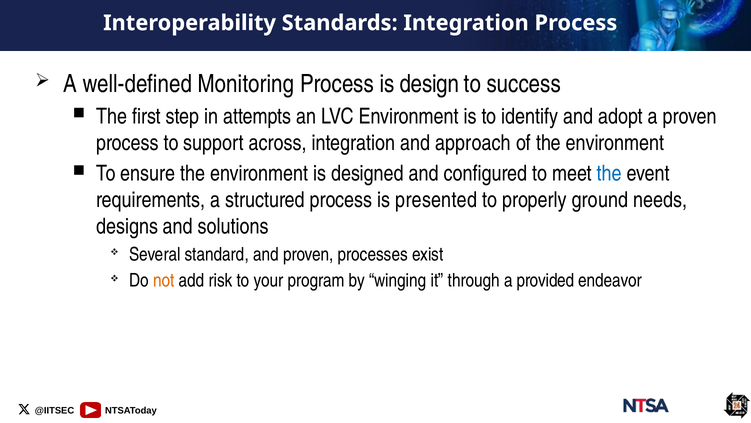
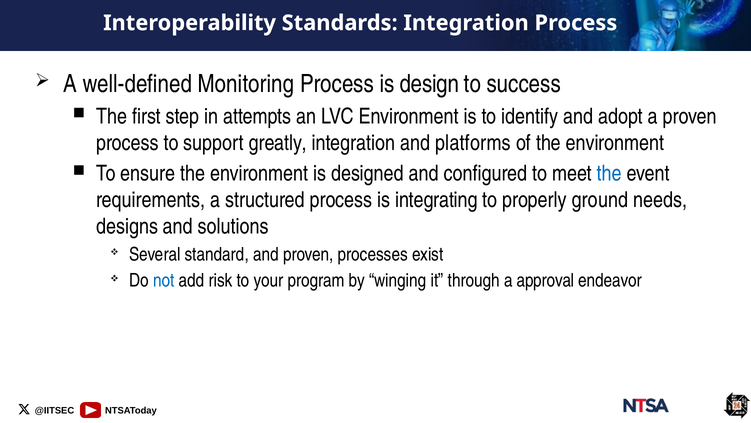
across: across -> greatly (278, 143)
approach: approach -> platforms (473, 143)
presented: presented -> integrating (436, 200)
not colour: orange -> blue (164, 280)
provided: provided -> approval (546, 280)
